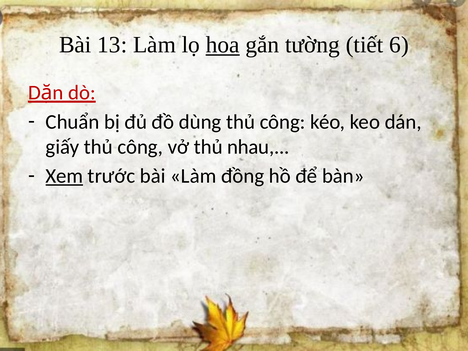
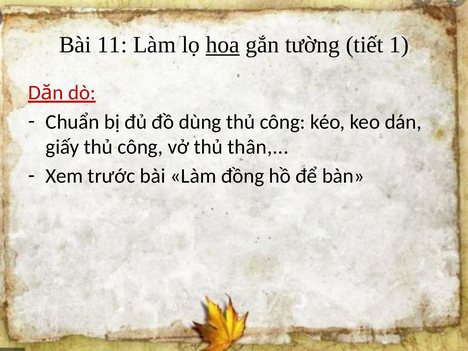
13: 13 -> 11 (112, 45)
6: 6 -> 1 (399, 45)
nhau: nhau -> thân (258, 147)
Xem underline: present -> none (64, 176)
